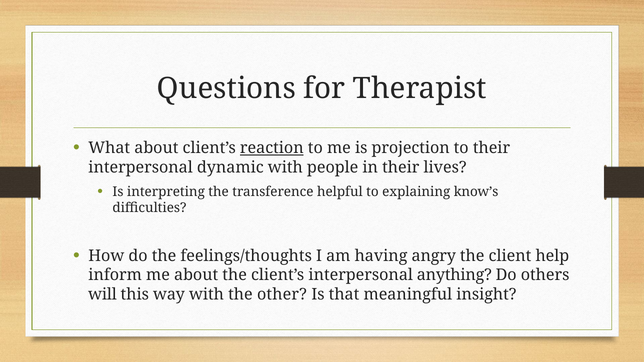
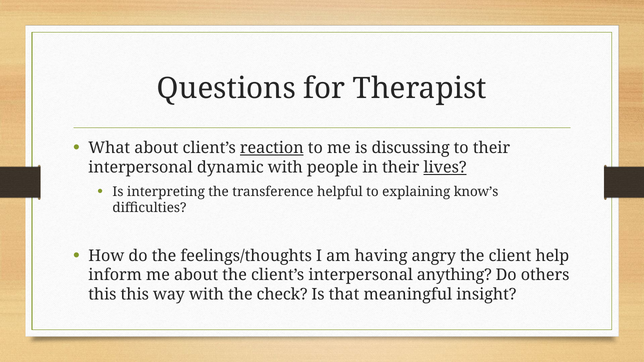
projection: projection -> discussing (411, 148)
lives underline: none -> present (445, 168)
will: will -> this (102, 295)
other: other -> check (282, 295)
